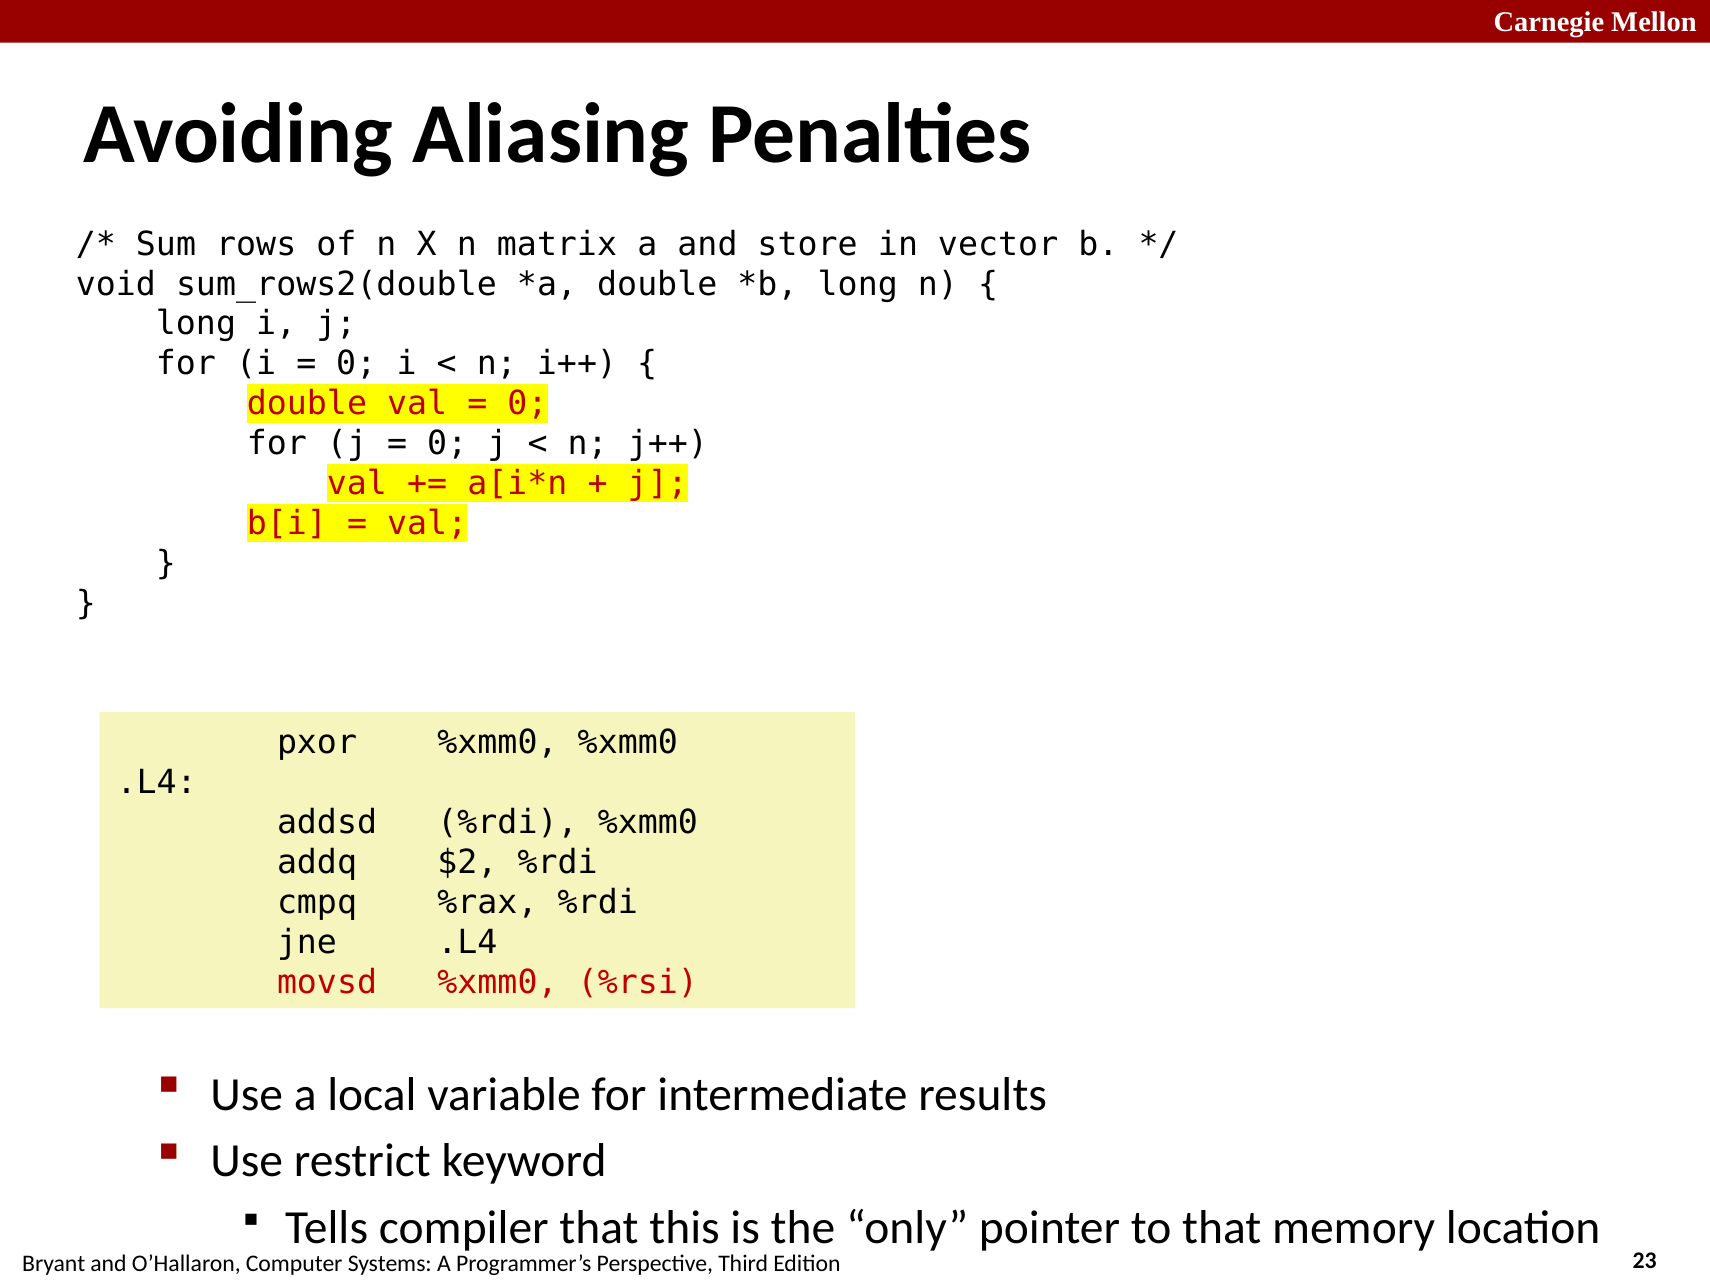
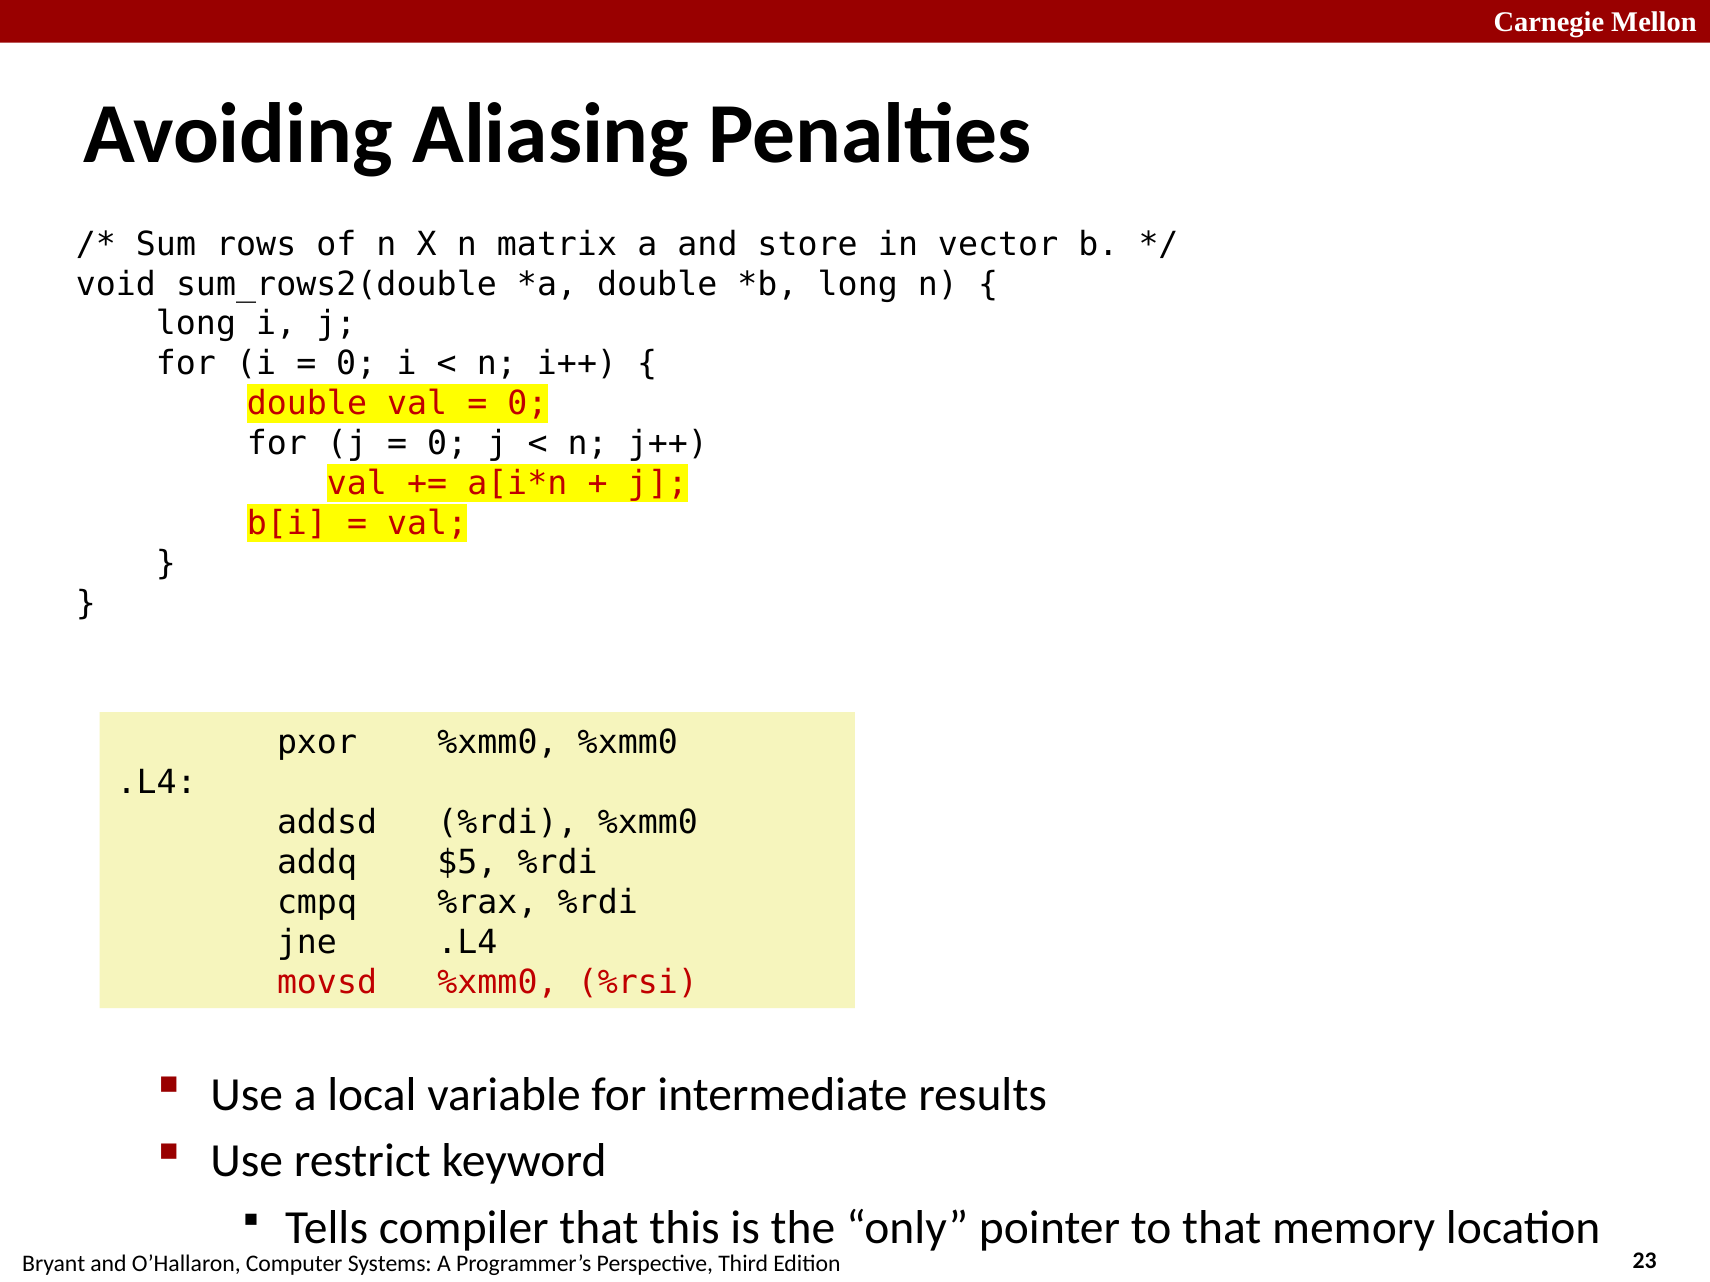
$2: $2 -> $5 (467, 863)
